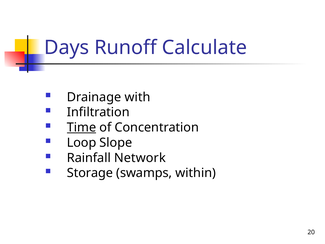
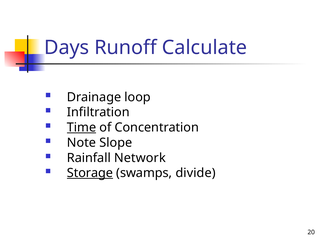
with: with -> loop (138, 97)
Loop: Loop -> Note (82, 143)
Storage underline: none -> present (90, 173)
within: within -> divide (196, 173)
